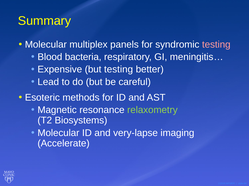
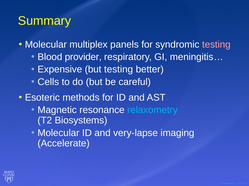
bacteria: bacteria -> provider (83, 57)
Lead: Lead -> Cells (48, 82)
relaxometry colour: light green -> light blue (152, 110)
